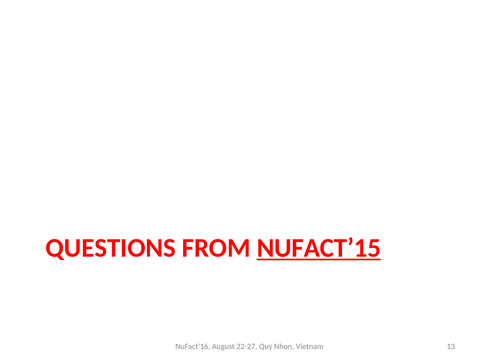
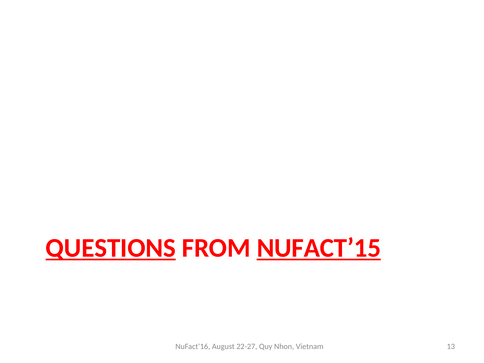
QUESTIONS underline: none -> present (111, 248)
